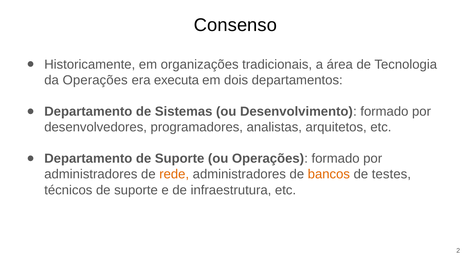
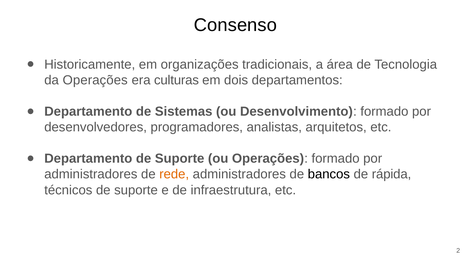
executa: executa -> culturas (176, 80)
bancos colour: orange -> black (329, 174)
testes: testes -> rápida (392, 174)
